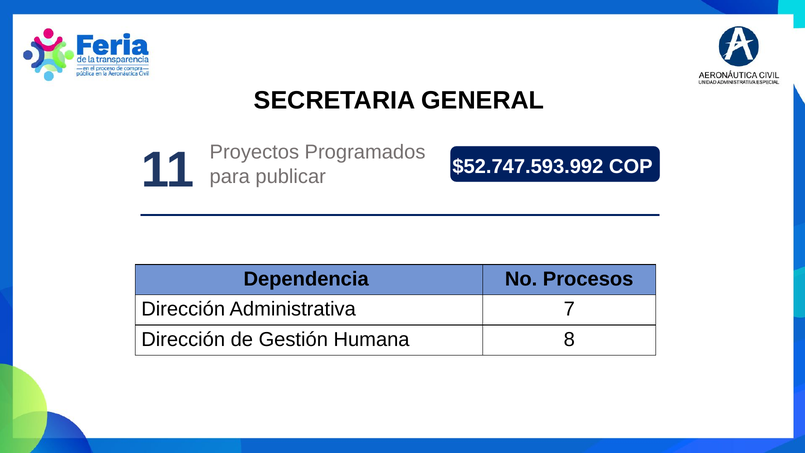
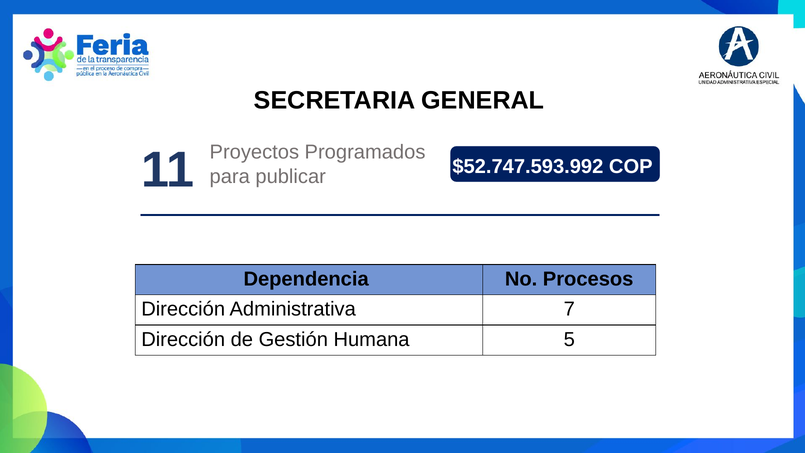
8: 8 -> 5 (569, 339)
